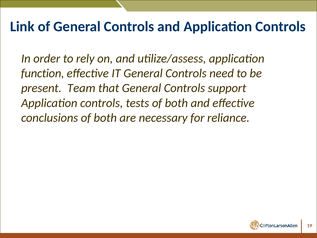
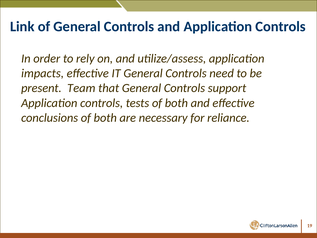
function: function -> impacts (43, 73)
